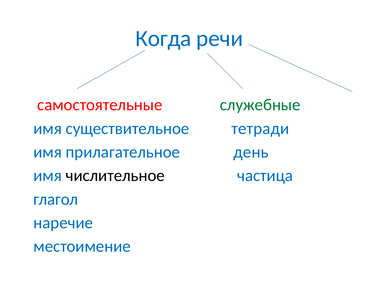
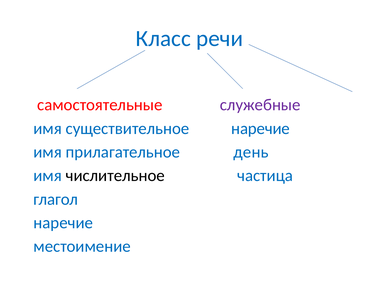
Когда: Когда -> Класс (163, 39)
служебные colour: green -> purple (260, 105)
существительное тетради: тетради -> наречие (261, 129)
